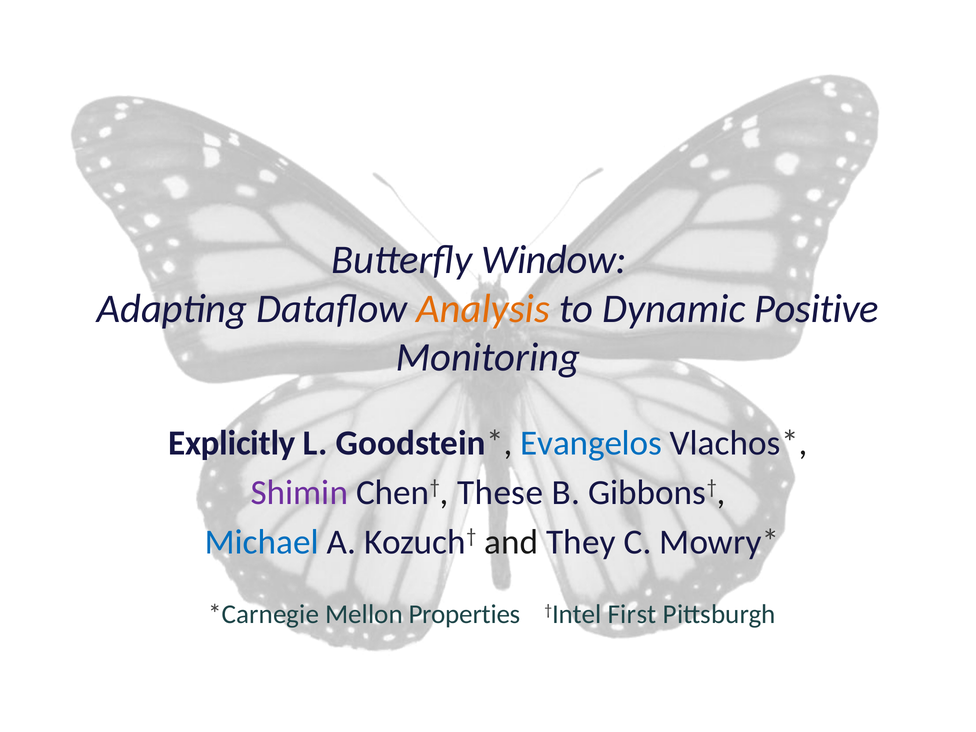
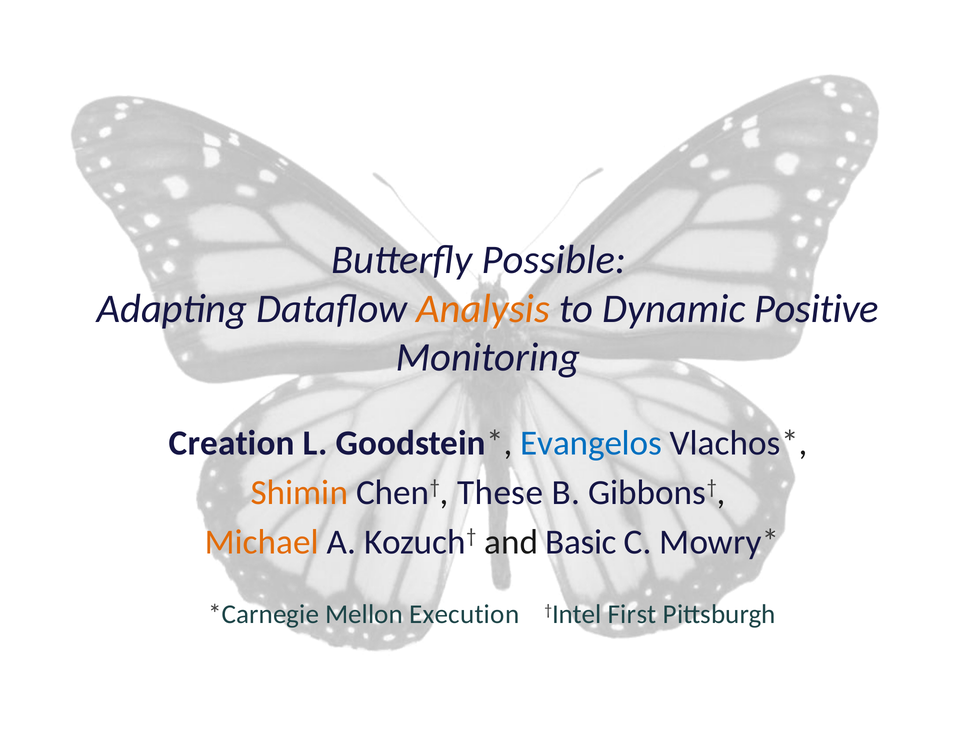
Window: Window -> Possible (554, 260)
Explicitly: Explicitly -> Creation (232, 443)
Shimin colour: purple -> orange (299, 493)
Michael colour: blue -> orange (262, 542)
They: They -> Basic (581, 542)
Properties: Properties -> Execution (464, 614)
